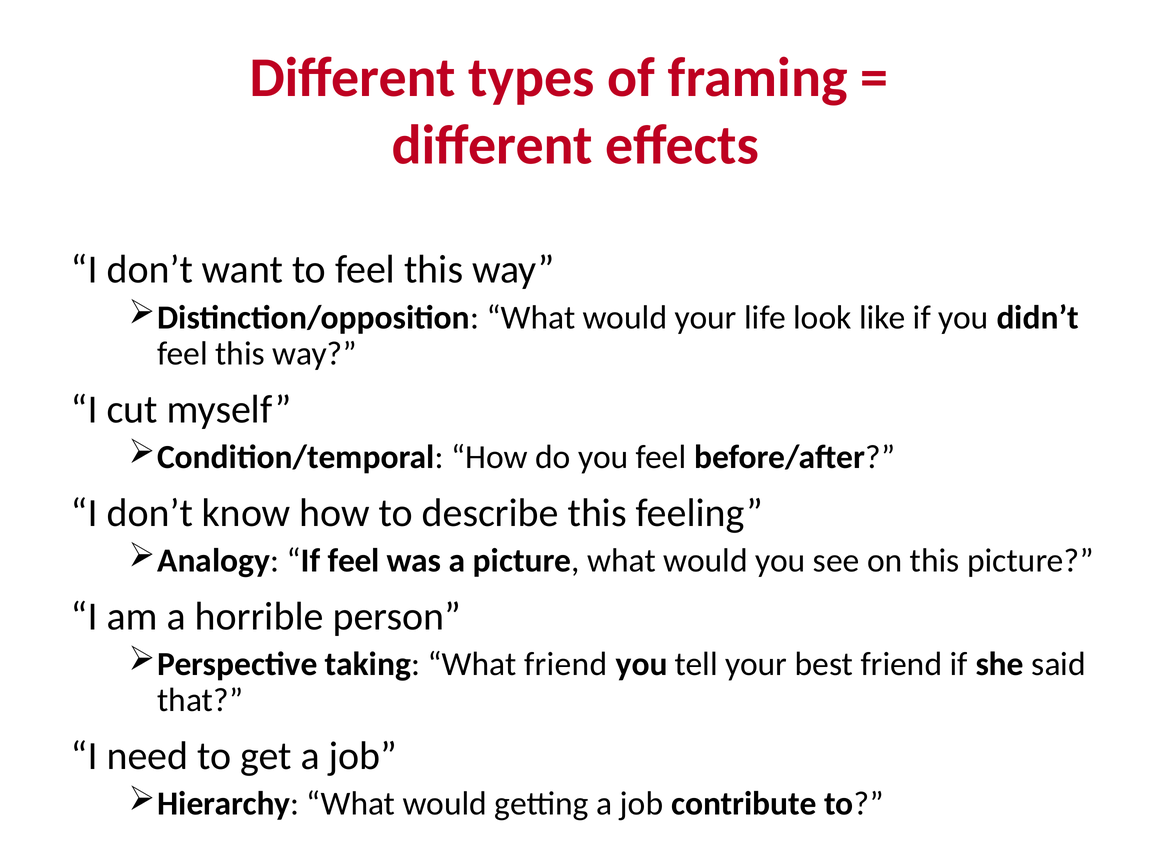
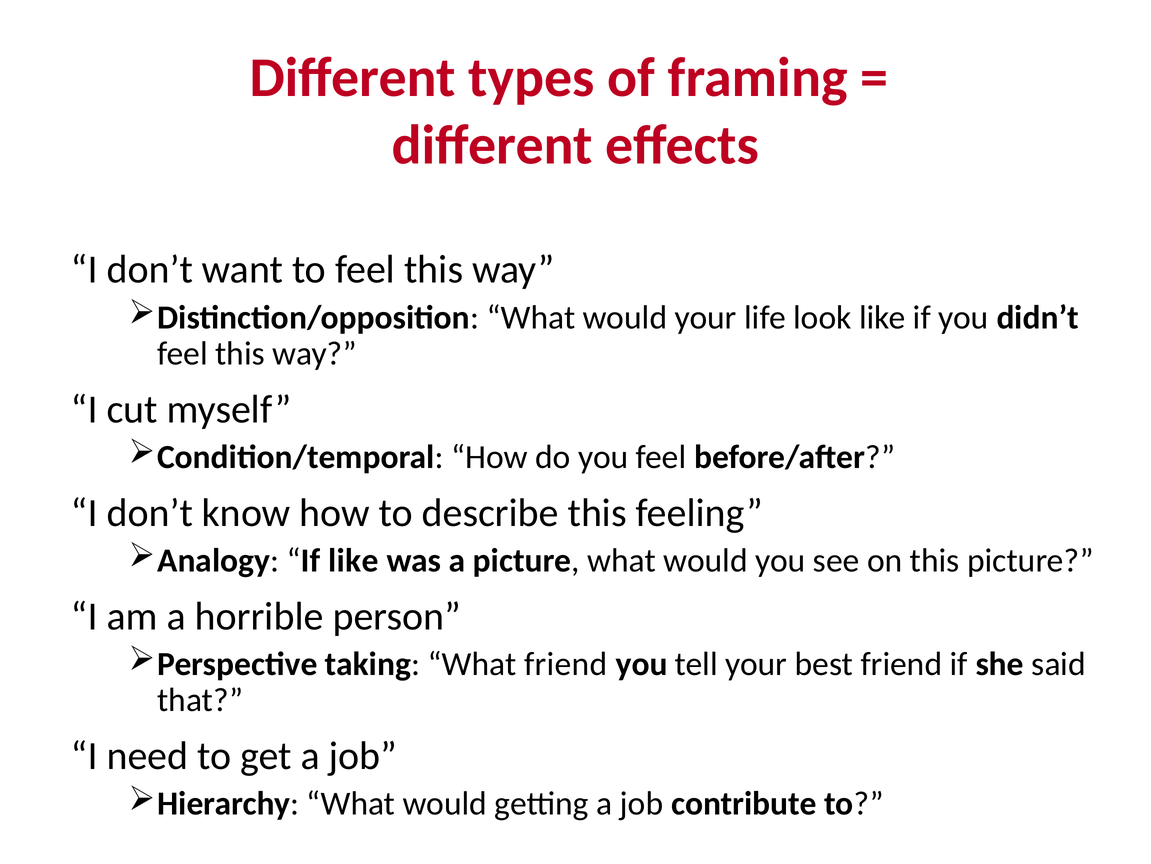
If feel: feel -> like (353, 560)
